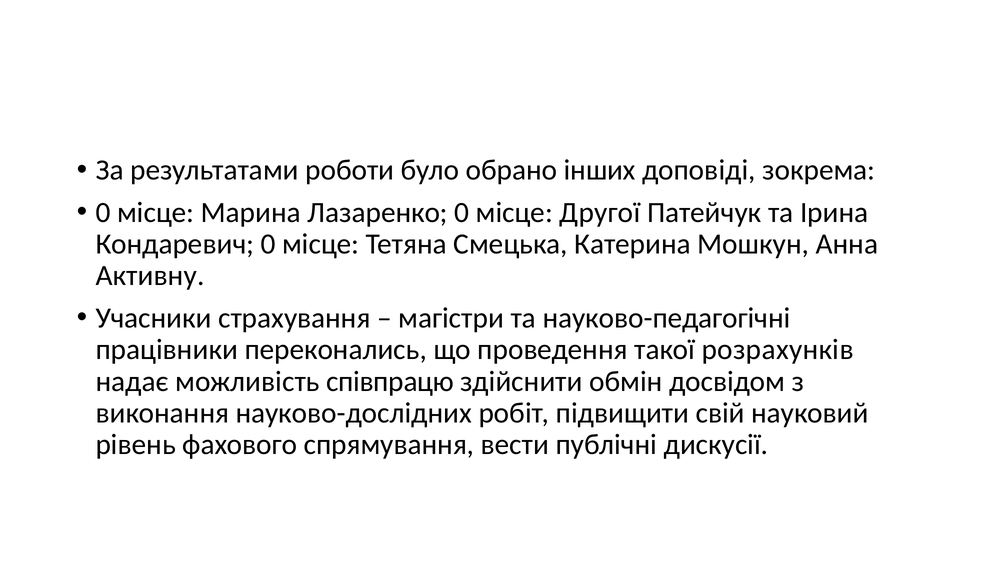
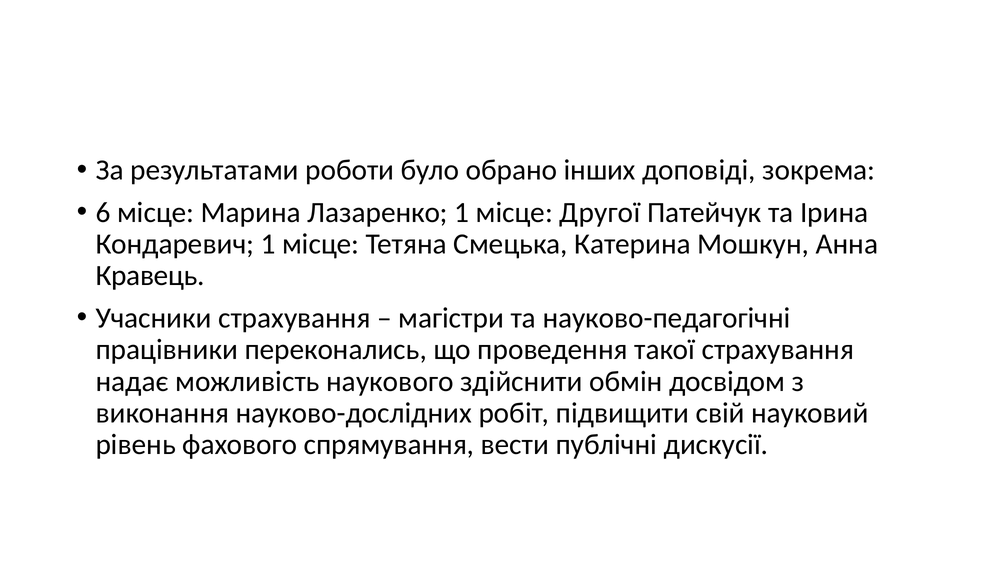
0: 0 -> 6 (103, 212)
Лазаренко 0: 0 -> 1 (462, 212)
Кондаревич 0: 0 -> 1 (268, 244)
Активну: Активну -> Кравець (150, 276)
такої розрахунків: розрахунків -> страхування (778, 350)
співпрацю: співпрацю -> наукового (390, 382)
